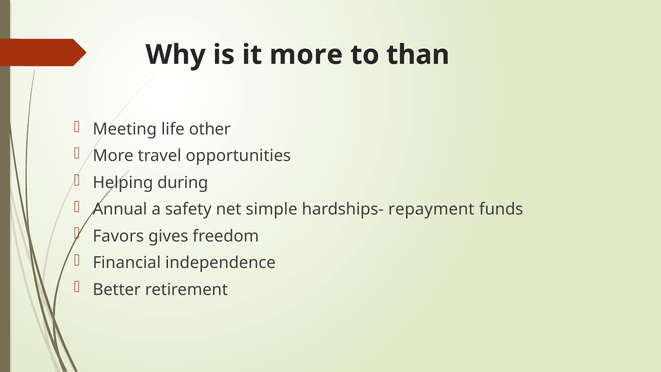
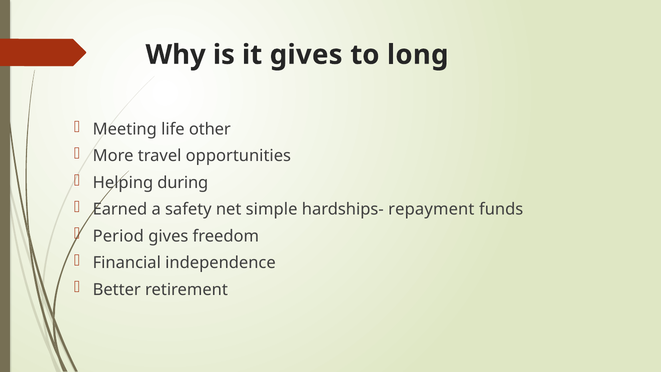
it more: more -> gives (306, 55)
than: than -> long (418, 55)
Annual: Annual -> Earned (120, 209)
Favors: Favors -> Period (118, 236)
